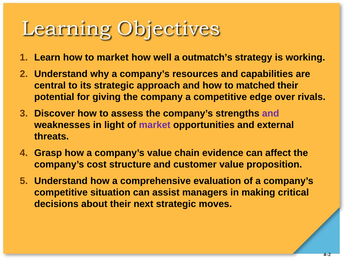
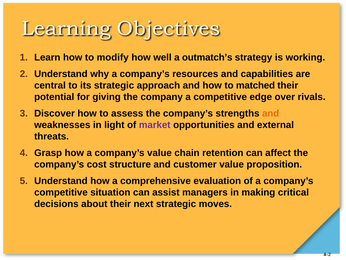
to market: market -> modify (113, 57)
and colour: purple -> orange (271, 113)
evidence: evidence -> retention (223, 153)
